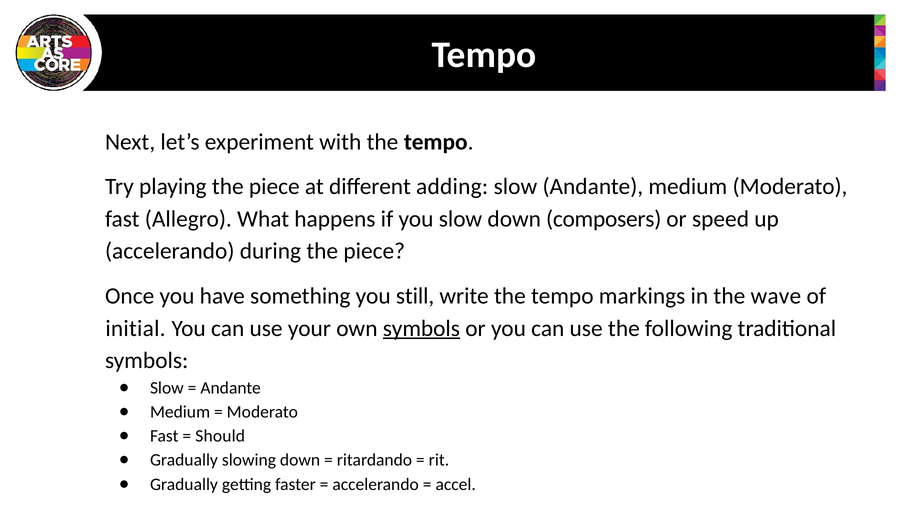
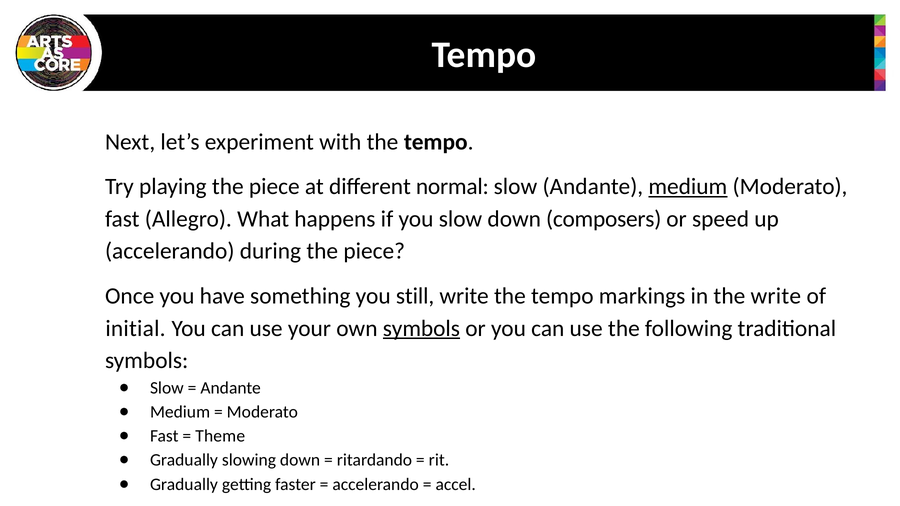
adding: adding -> normal (452, 187)
medium underline: none -> present (688, 187)
the wave: wave -> write (776, 296)
Should: Should -> Theme (220, 436)
